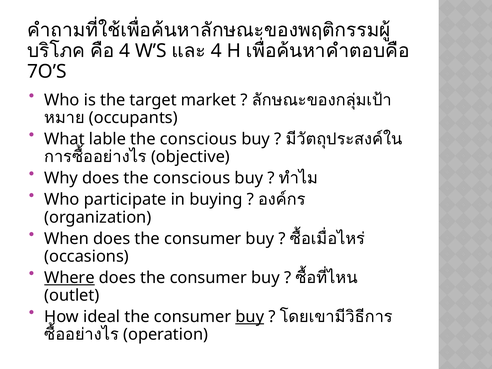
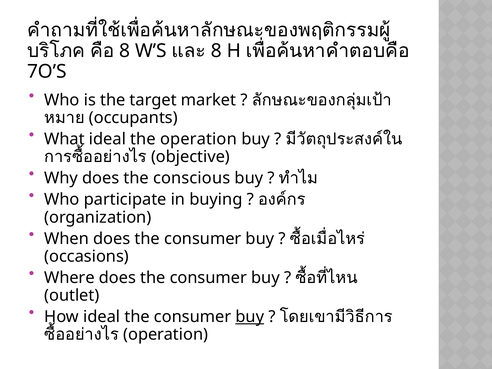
4: 4 -> 8 (125, 51)
4: 4 -> 8 (216, 51)
What lable: lable -> ideal (108, 139)
conscious: conscious -> operation (198, 139)
Where underline: present -> none (69, 278)
